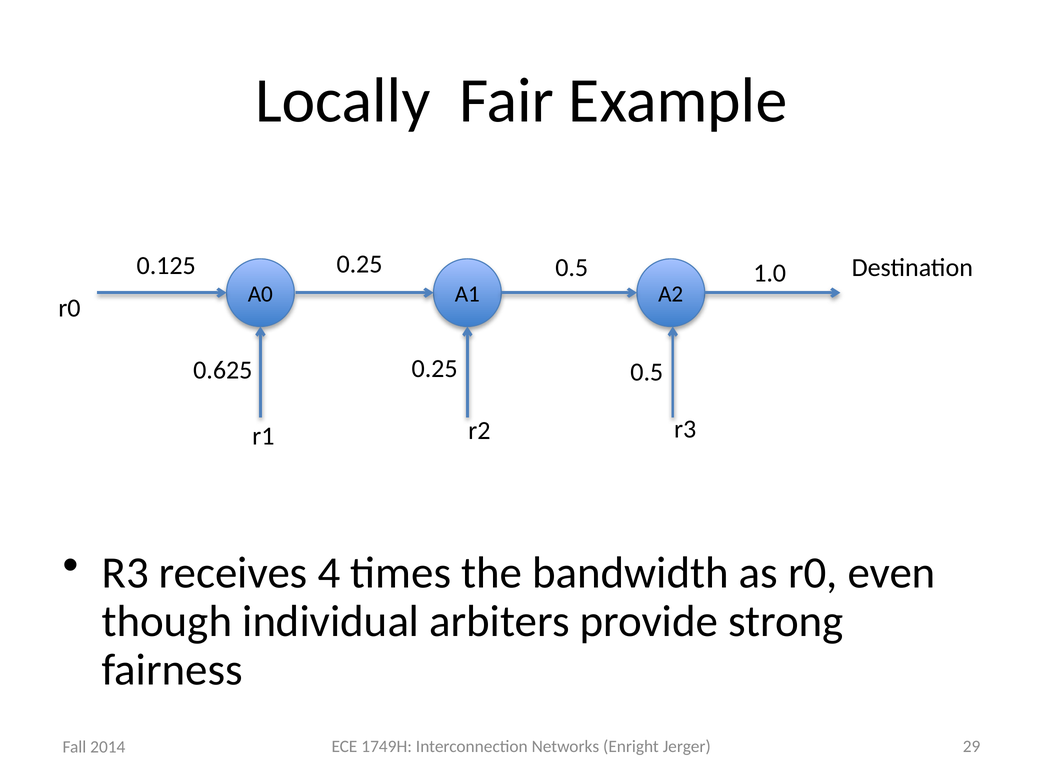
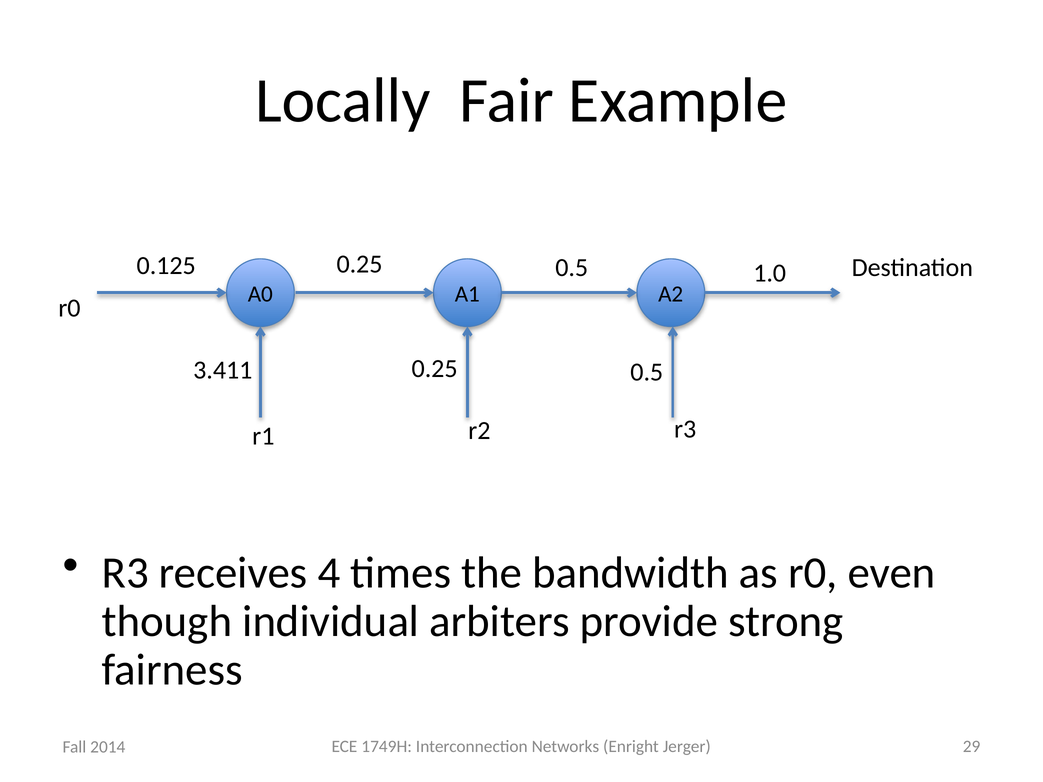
0.625: 0.625 -> 3.411 (223, 370)
